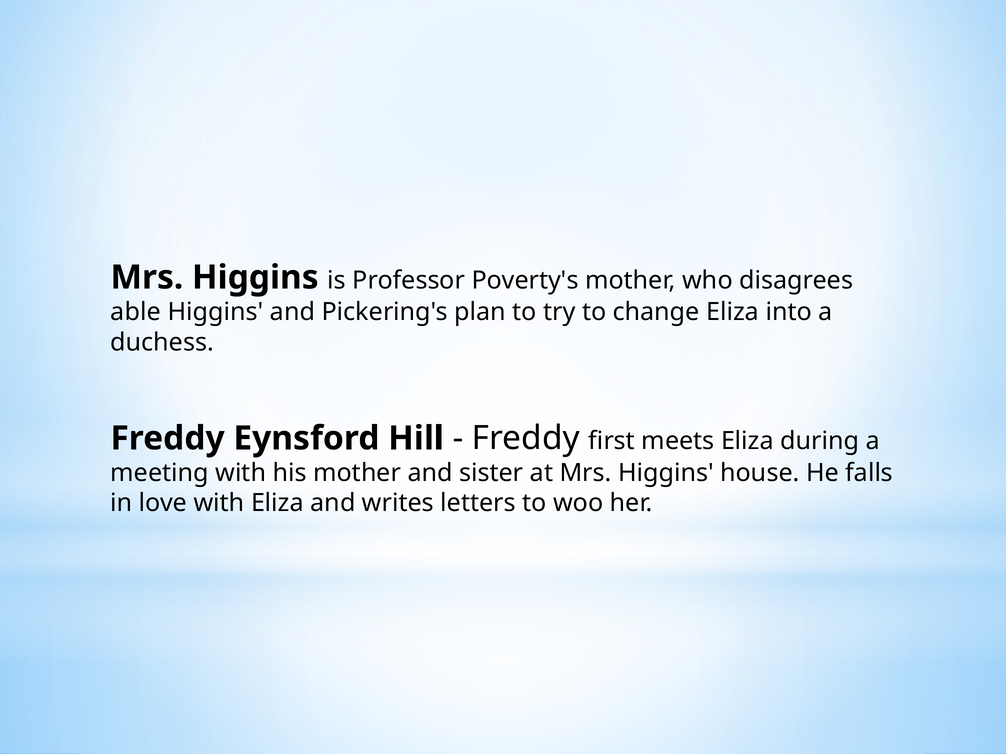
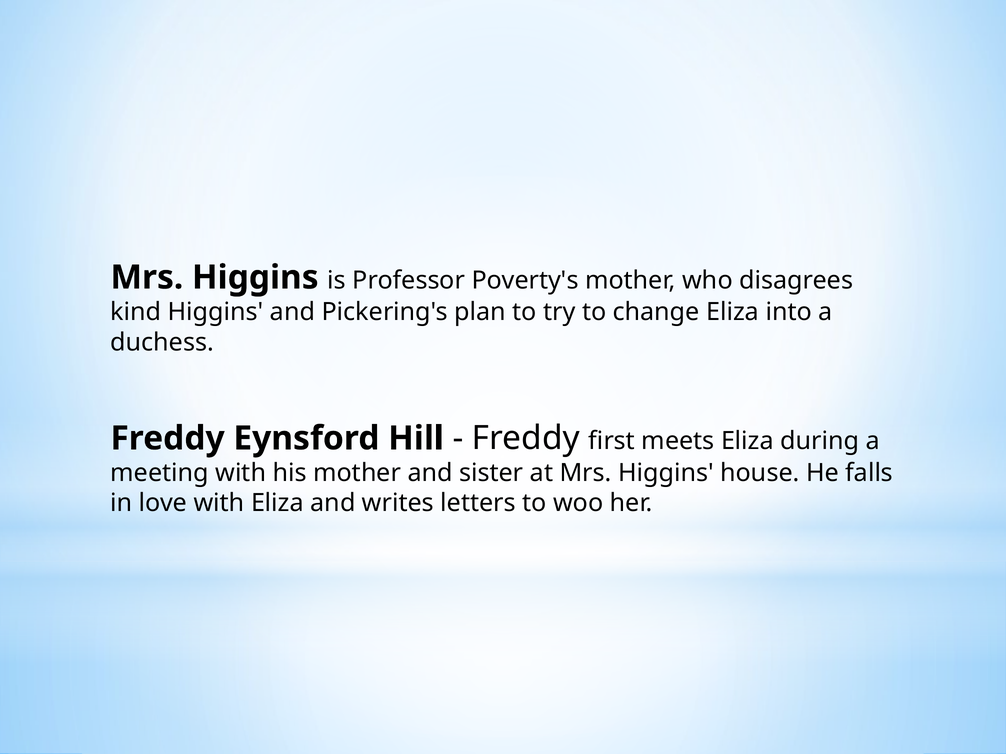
able: able -> kind (136, 312)
